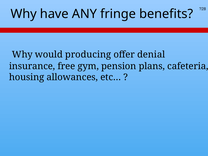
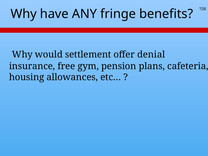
producing: producing -> settlement (88, 55)
